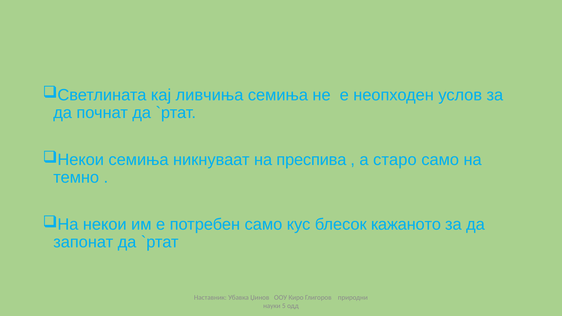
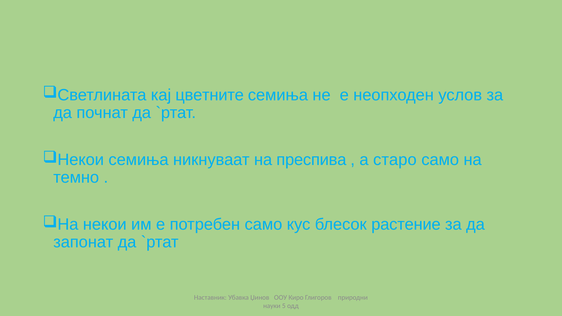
ливчиња: ливчиња -> цветните (210, 95)
кажаното: кажаното -> растение (406, 225)
